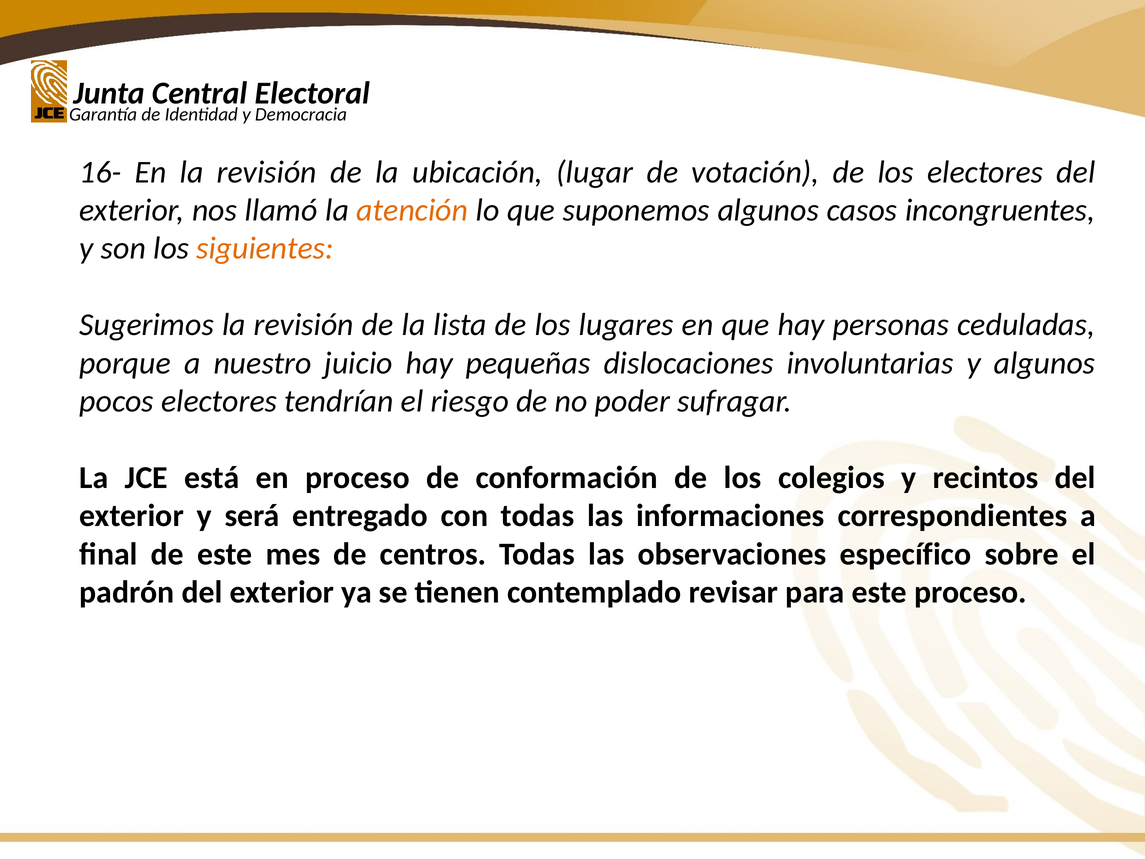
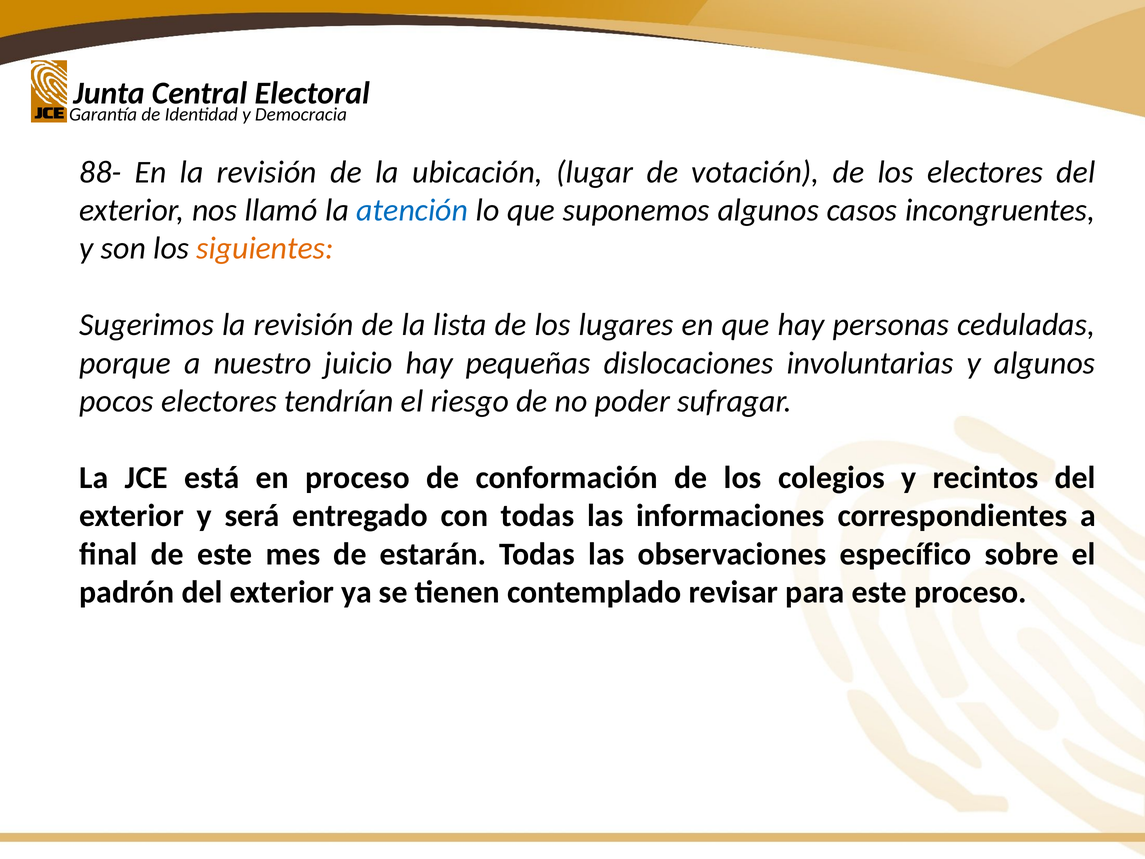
16-: 16- -> 88- (100, 172)
atención colour: orange -> blue (412, 210)
centros: centros -> estarán (433, 554)
